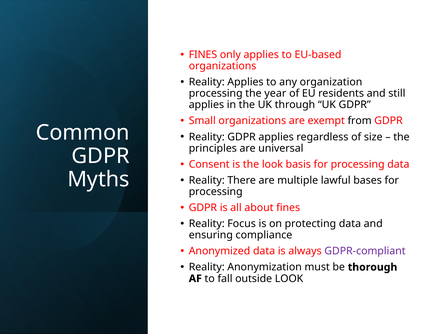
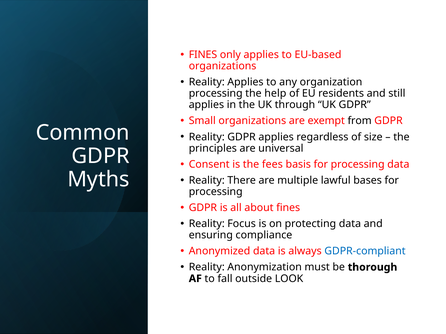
year: year -> help (275, 94)
the look: look -> fees (272, 165)
GDPR-compliant colour: purple -> blue (365, 252)
